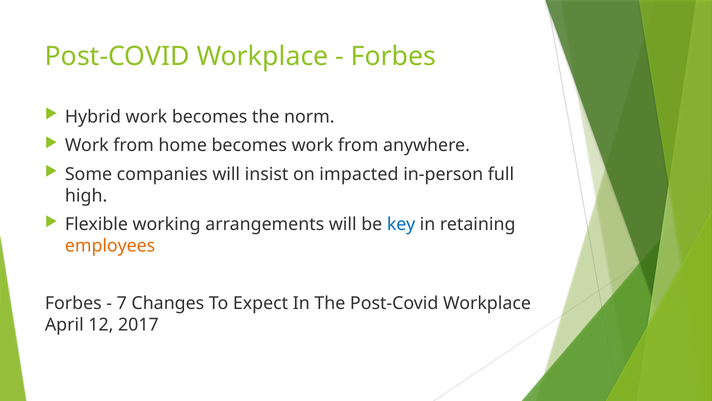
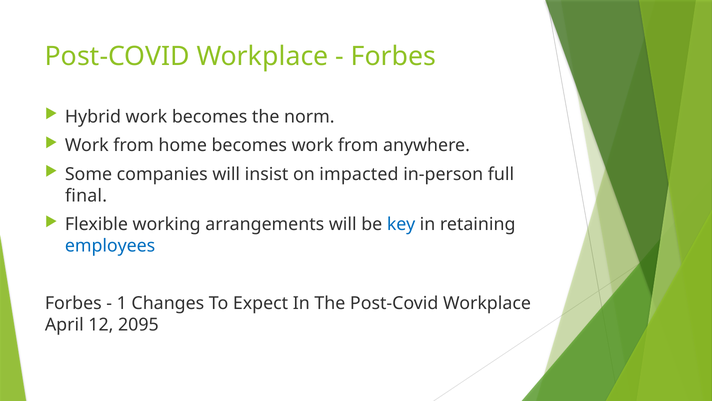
high: high -> final (86, 195)
employees colour: orange -> blue (110, 246)
7: 7 -> 1 (122, 303)
2017: 2017 -> 2095 (138, 325)
